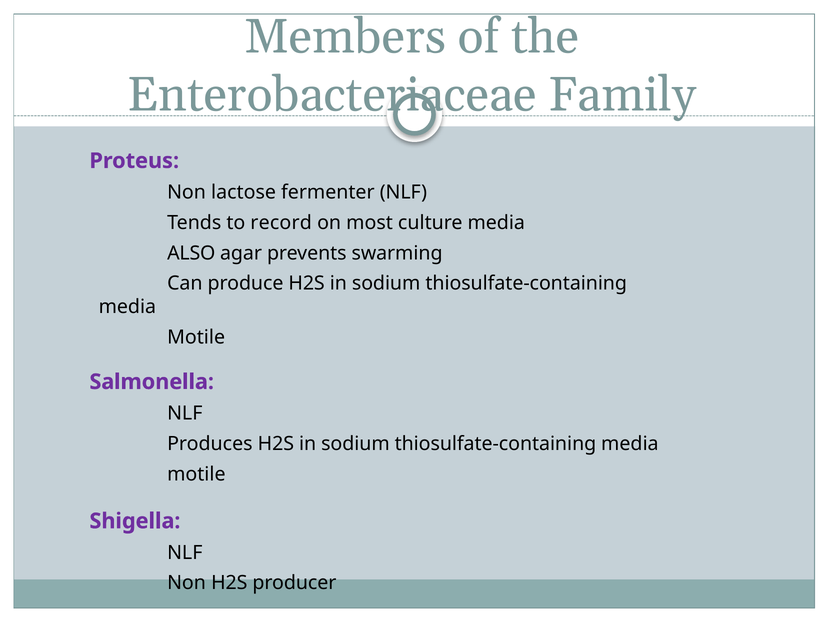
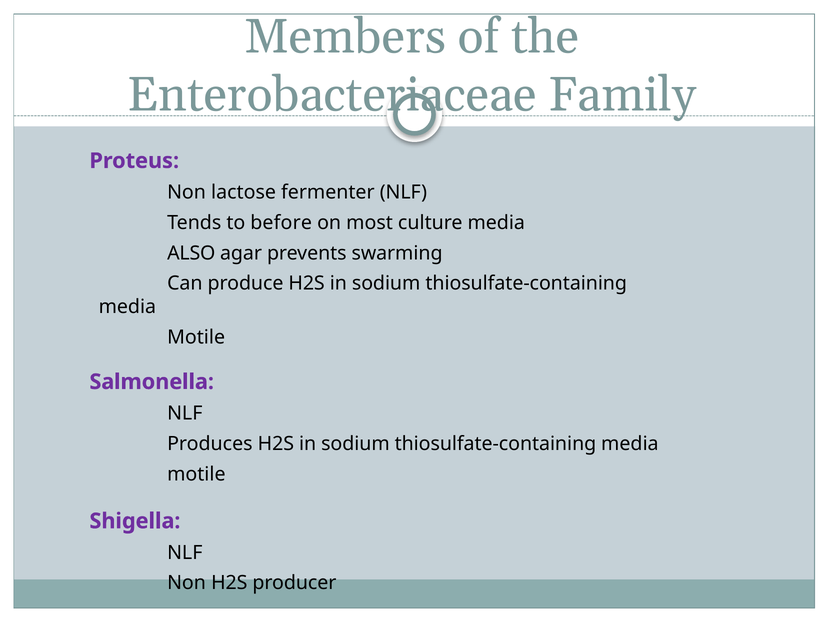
record: record -> before (281, 223)
